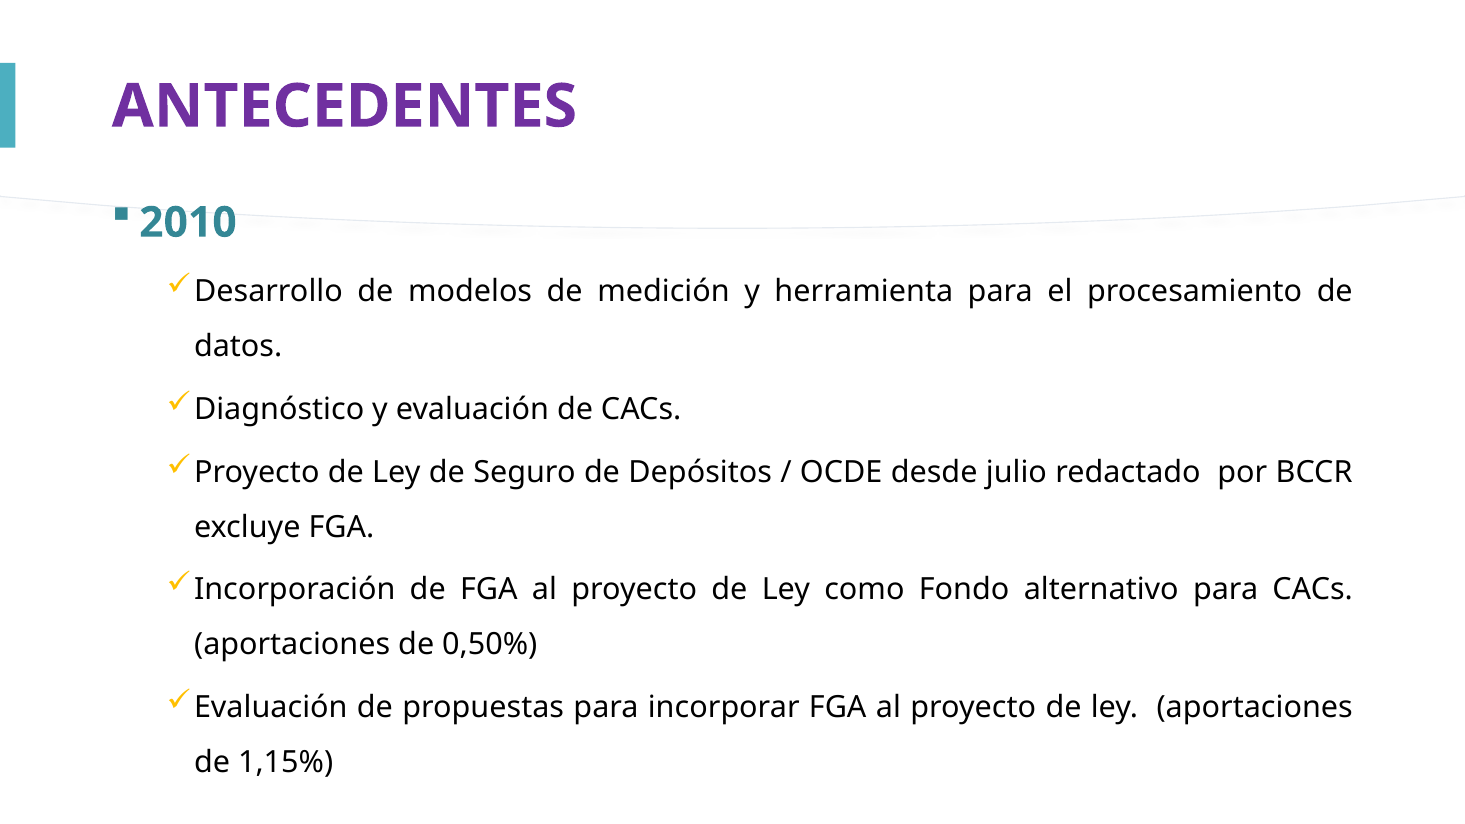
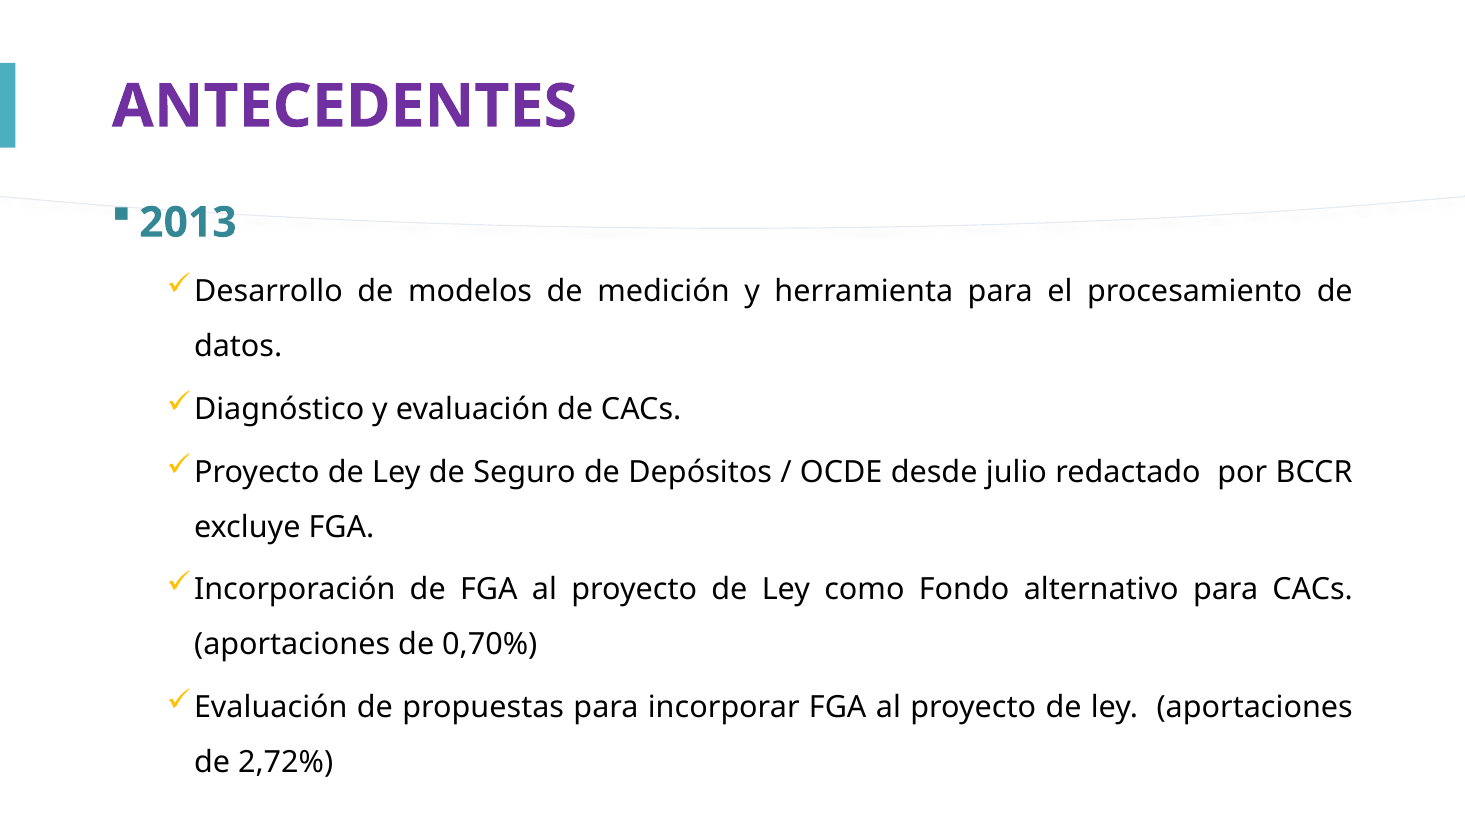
2010: 2010 -> 2013 (188, 223)
0,50%: 0,50% -> 0,70% (490, 645)
1,15%: 1,15% -> 2,72% (286, 762)
